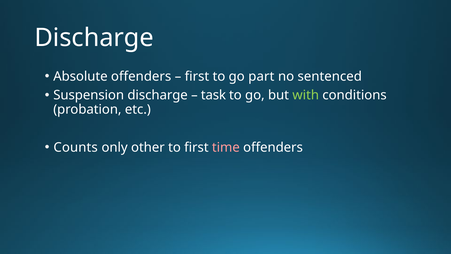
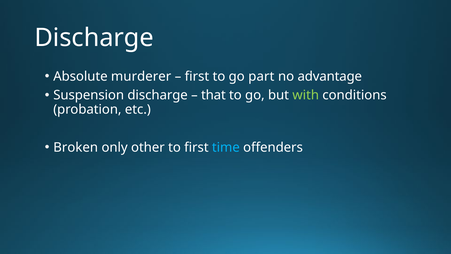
Absolute offenders: offenders -> murderer (141, 76)
sentenced: sentenced -> advantage (330, 76)
task: task -> that (213, 95)
Counts: Counts -> Broken (76, 147)
time colour: pink -> light blue (226, 147)
